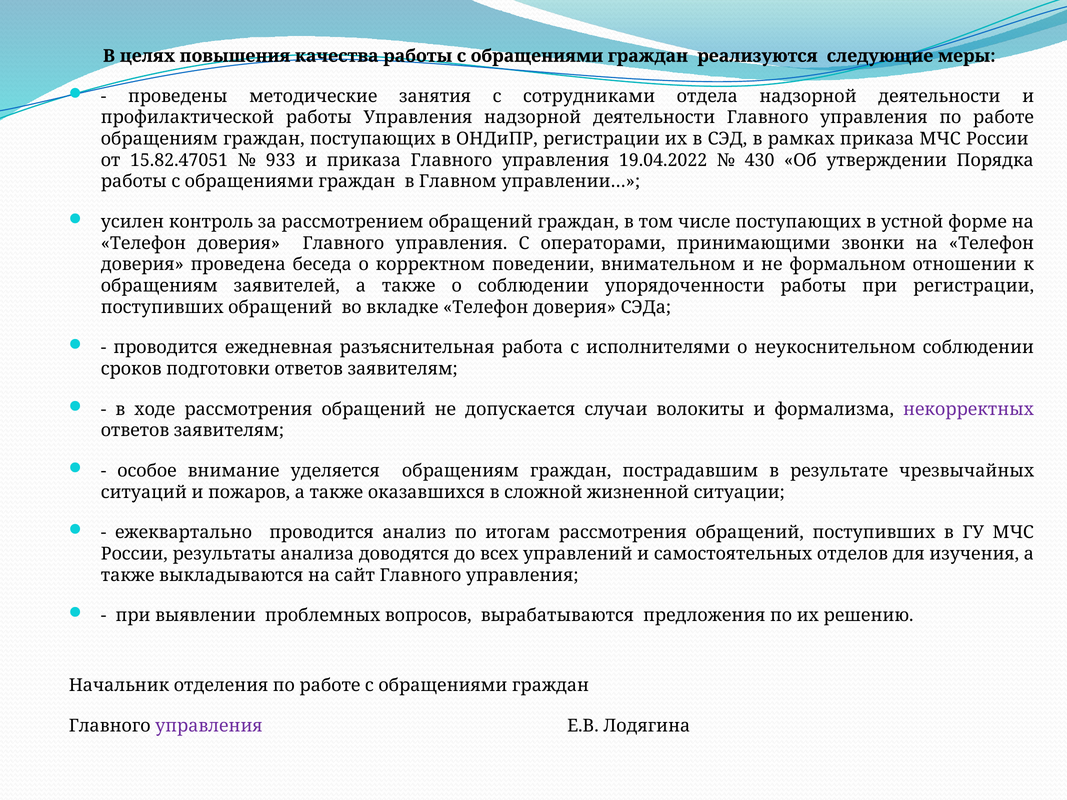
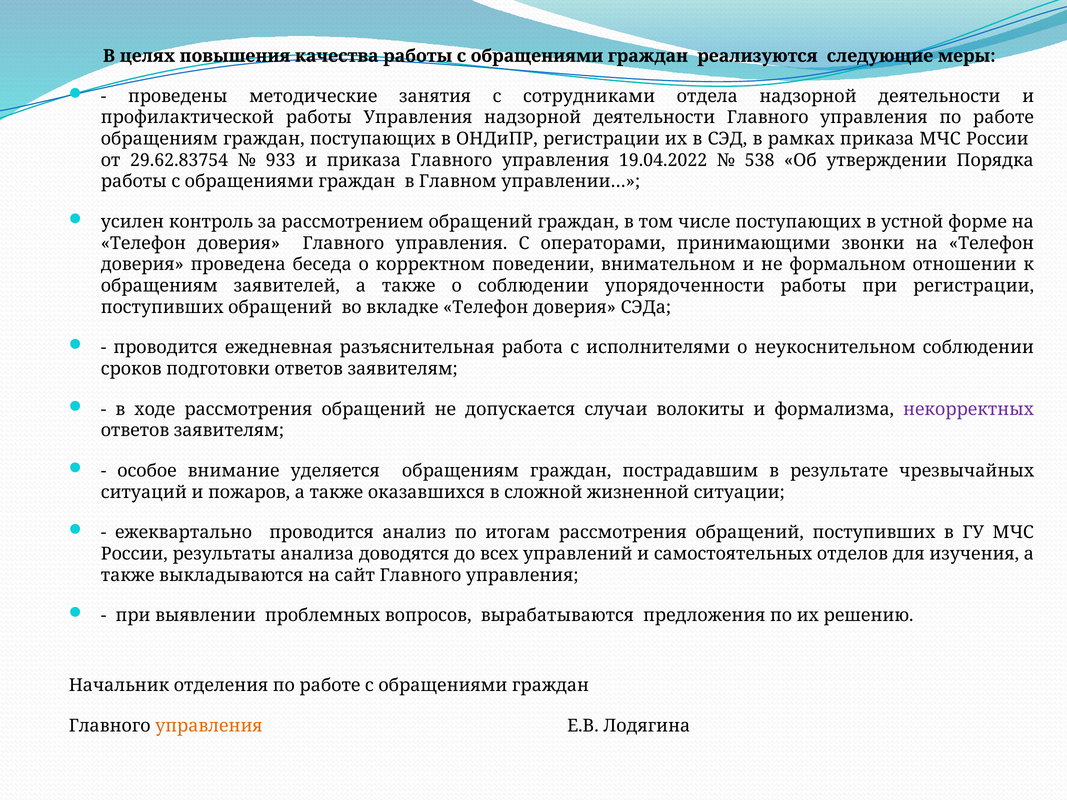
15.82.47051: 15.82.47051 -> 29.62.83754 (179, 160)
430: 430 -> 538 (760, 160)
управления colour: purple -> orange (209, 726)
